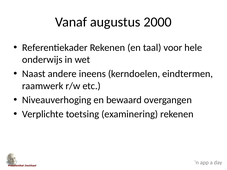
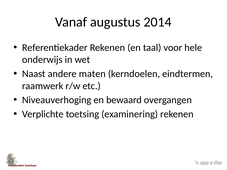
2000: 2000 -> 2014 (158, 22)
ineens: ineens -> maten (92, 74)
